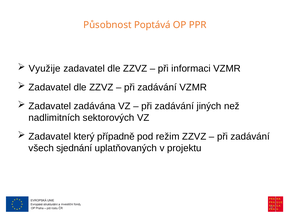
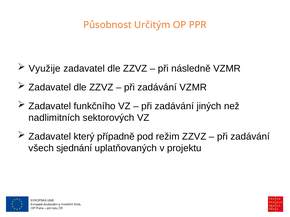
Poptává: Poptává -> Určitým (152, 25)
informaci: informaci -> následně (191, 69)
zadávána: zadávána -> funkčního (95, 106)
